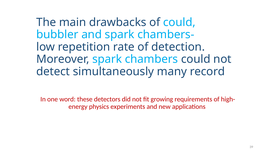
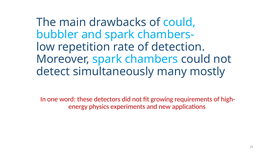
record: record -> mostly (207, 72)
